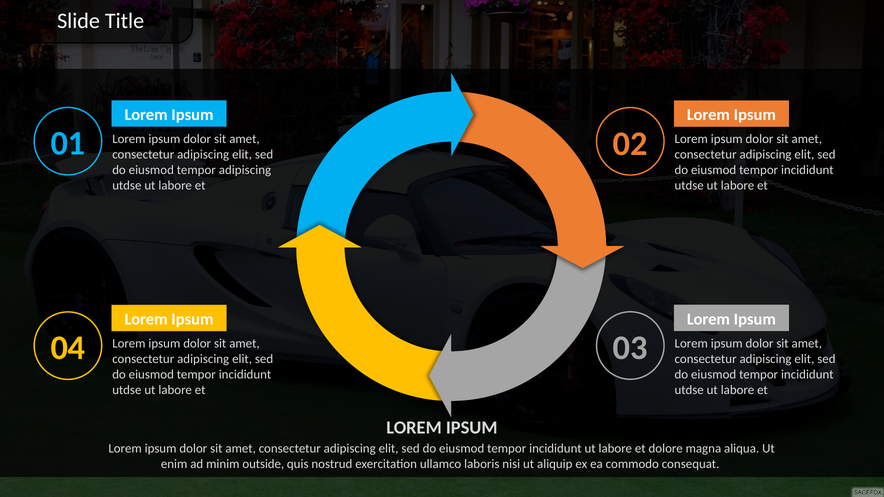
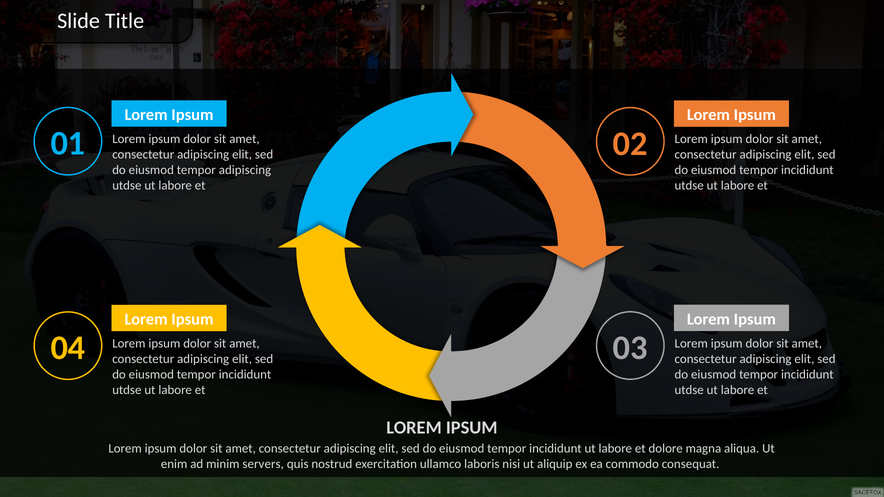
outside: outside -> servers (263, 464)
